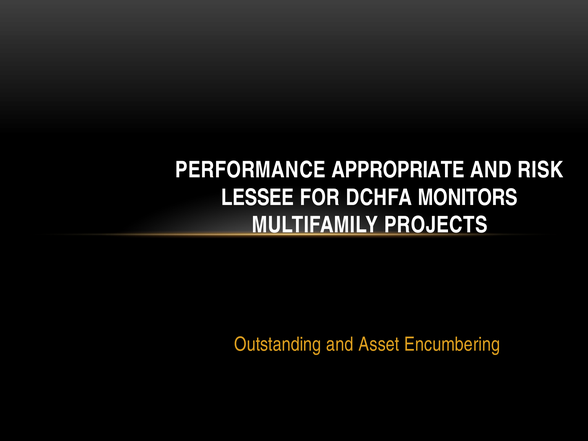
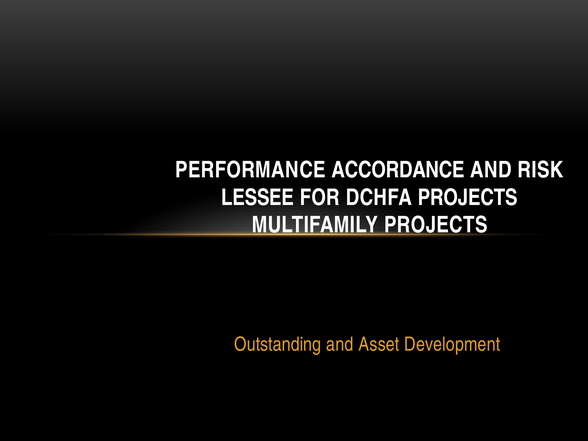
APPROPRIATE: APPROPRIATE -> ACCORDANCE (398, 170)
DCHFA MONITORS: MONITORS -> PROJECTS (468, 198)
Encumbering: Encumbering -> Development (452, 344)
